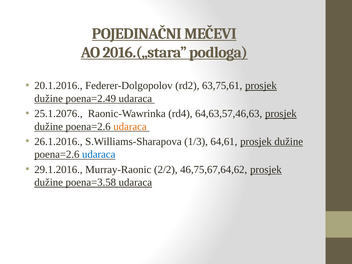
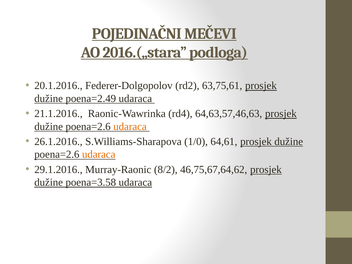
25.1.2076: 25.1.2076 -> 21.1.2016 (58, 114)
1/3: 1/3 -> 1/0 (196, 142)
udaraca colour: blue -> orange (99, 154)
2/2: 2/2 -> 8/2 (166, 169)
